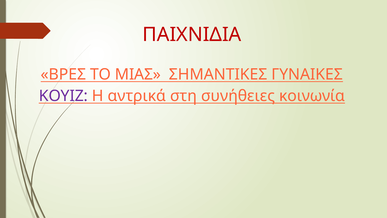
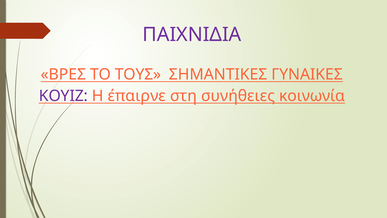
ΠΑΙΧΝΙΔΙΑ colour: red -> purple (192, 35)
ΜΙΑΣ: ΜΙΑΣ -> ΤΟΥΣ (138, 74)
αντρικά: αντρικά -> έπαιρνε (137, 96)
